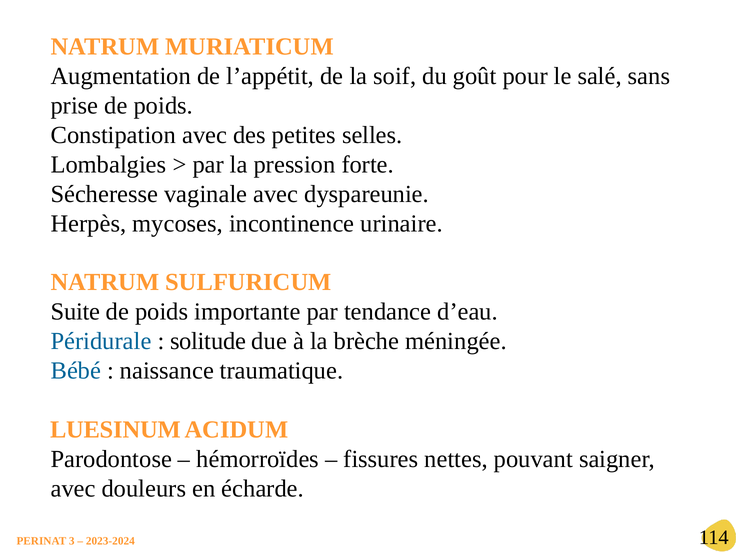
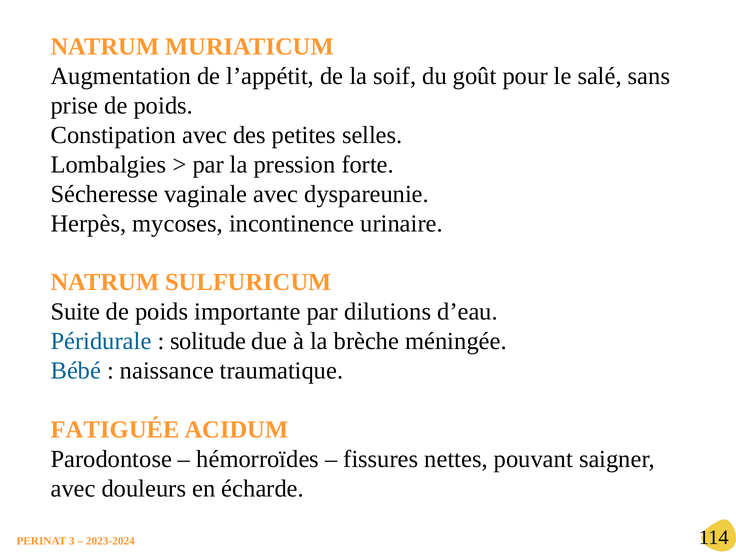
tendance: tendance -> dilutions (388, 312)
LUESINUM: LUESINUM -> FATIGUÉE (115, 430)
